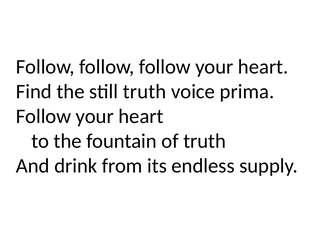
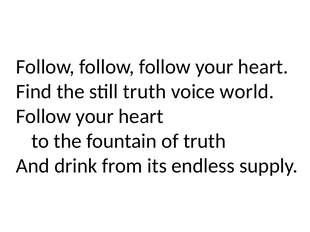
prima: prima -> world (247, 92)
